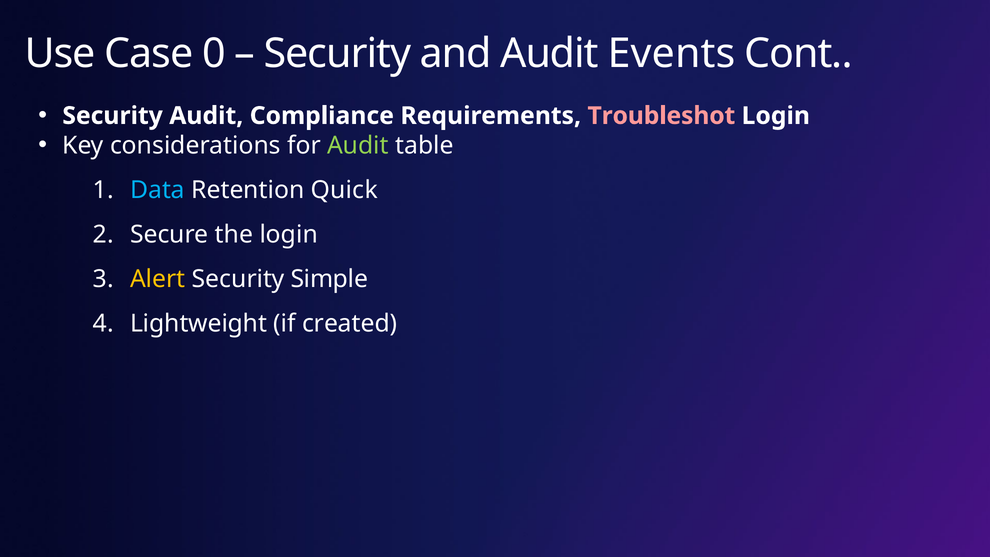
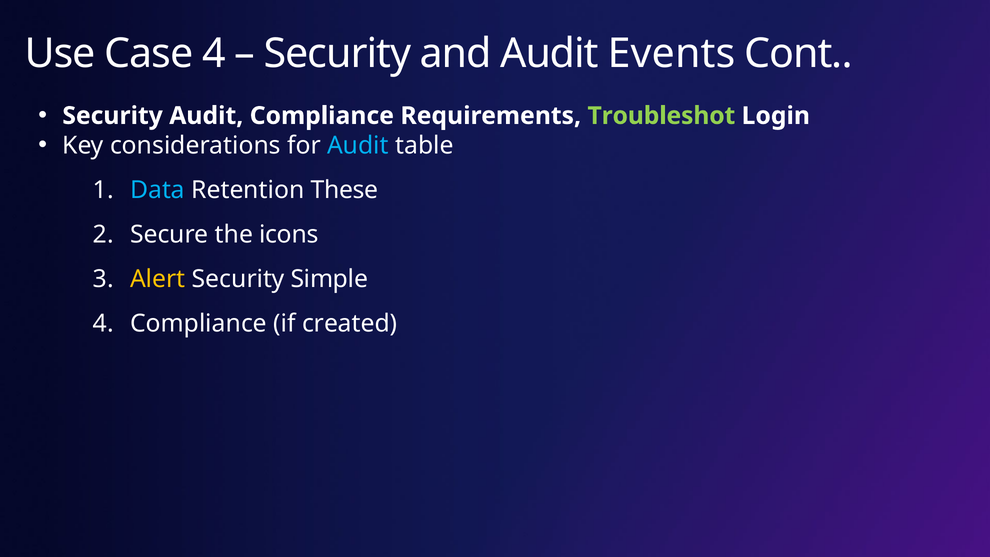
Case 0: 0 -> 4 (214, 54)
Troubleshot colour: pink -> light green (661, 116)
Audit colour: light green -> light blue (358, 145)
Quick: Quick -> These (345, 190)
the login: login -> icons (289, 235)
Lightweight: Lightweight -> Compliance (199, 324)
